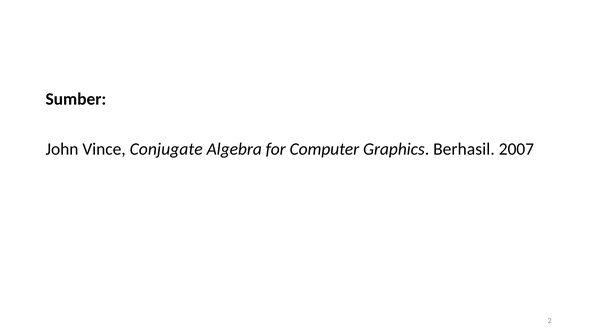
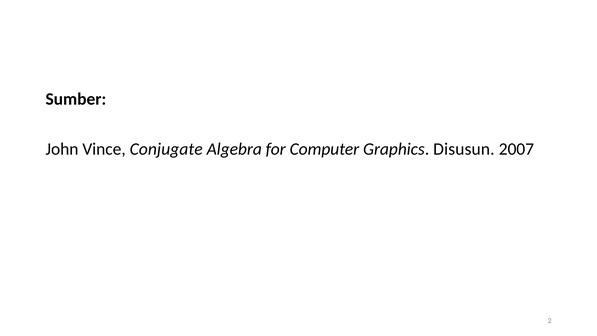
Berhasil: Berhasil -> Disusun (464, 149)
